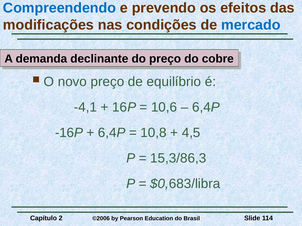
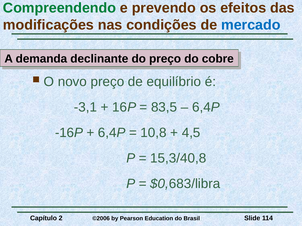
Compreendendo colour: blue -> green (60, 8)
-4,1: -4,1 -> -3,1 (85, 107)
10,6: 10,6 -> 83,5 (164, 107)
15,3/86,3: 15,3/86,3 -> 15,3/40,8 (178, 158)
